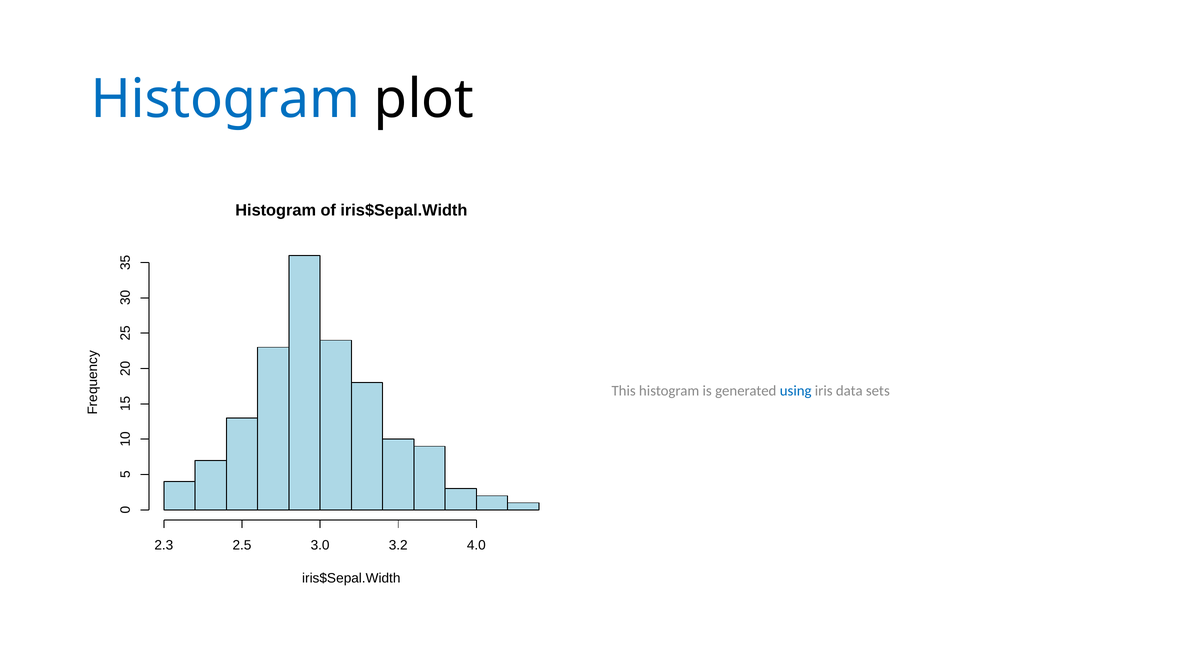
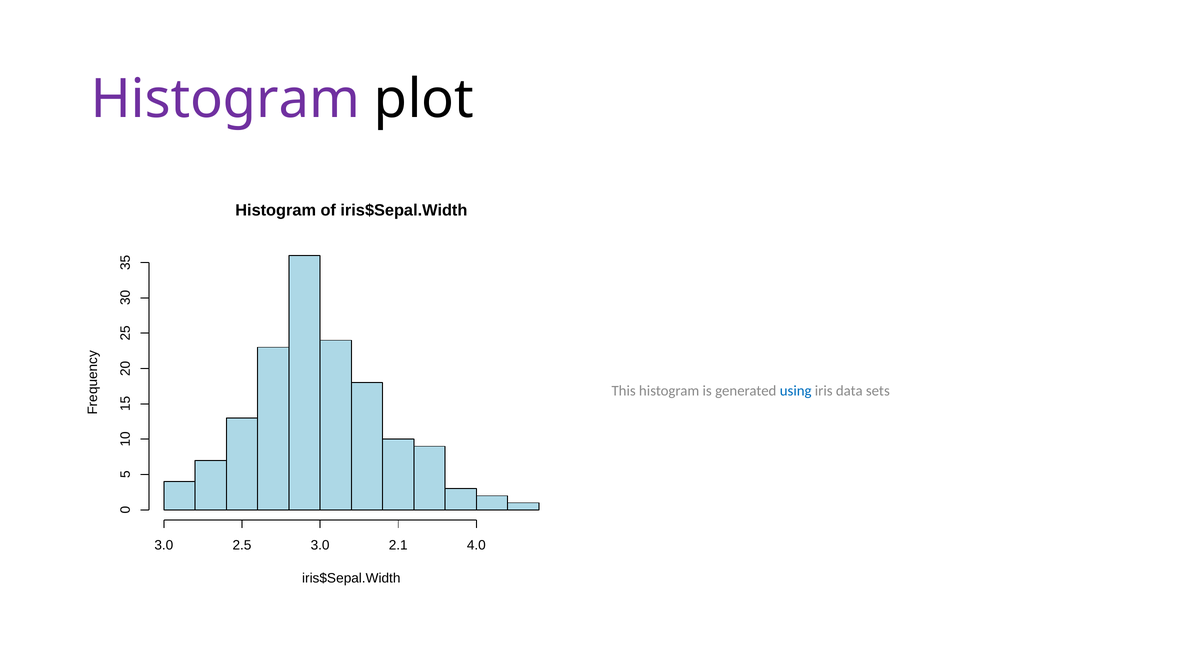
Histogram colour: blue -> purple (225, 99)
2.3: 2.3 -> 3.0 (164, 546)
3.2: 3.2 -> 2.1 (398, 546)
